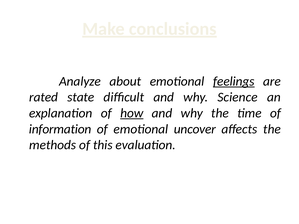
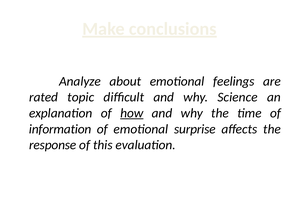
feelings underline: present -> none (234, 81)
state: state -> topic (81, 97)
uncover: uncover -> surprise (195, 129)
methods: methods -> response (53, 145)
